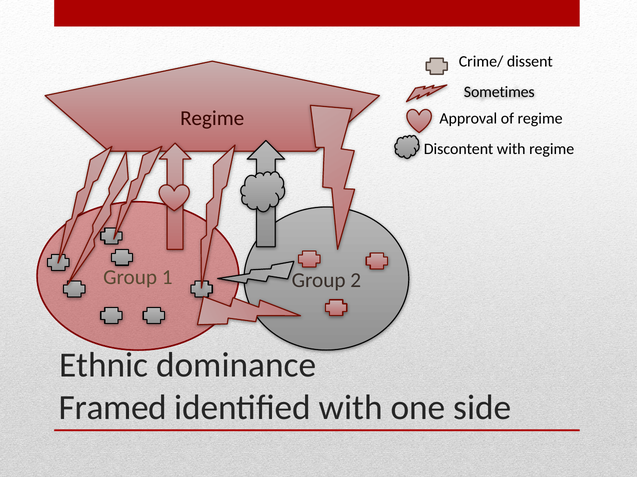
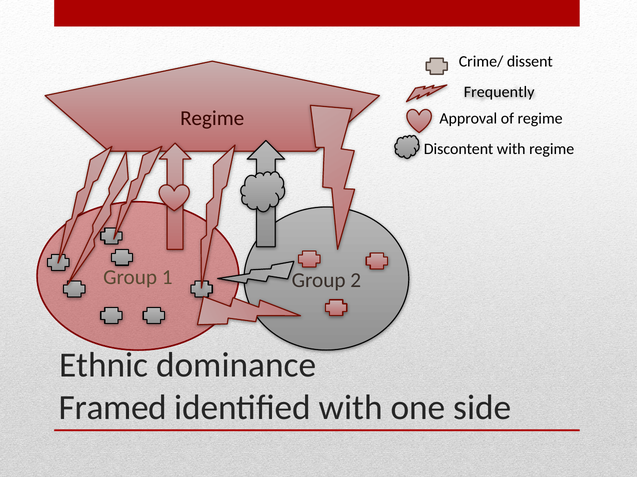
Sometimes: Sometimes -> Frequently (499, 92)
